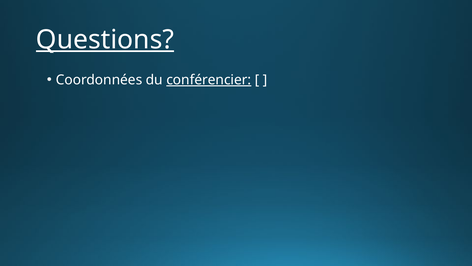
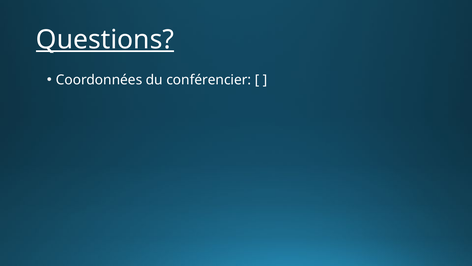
conférencier underline: present -> none (209, 80)
